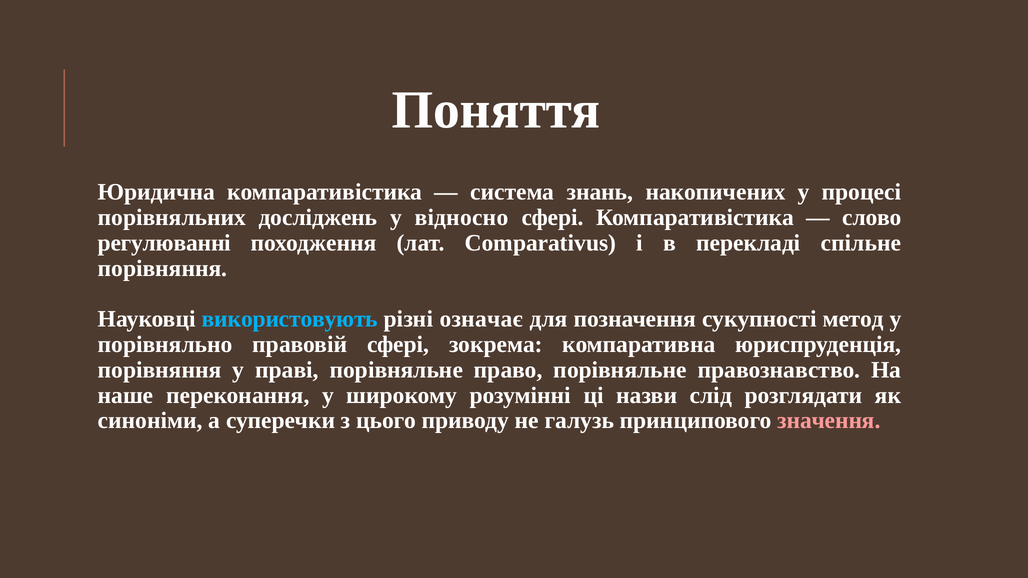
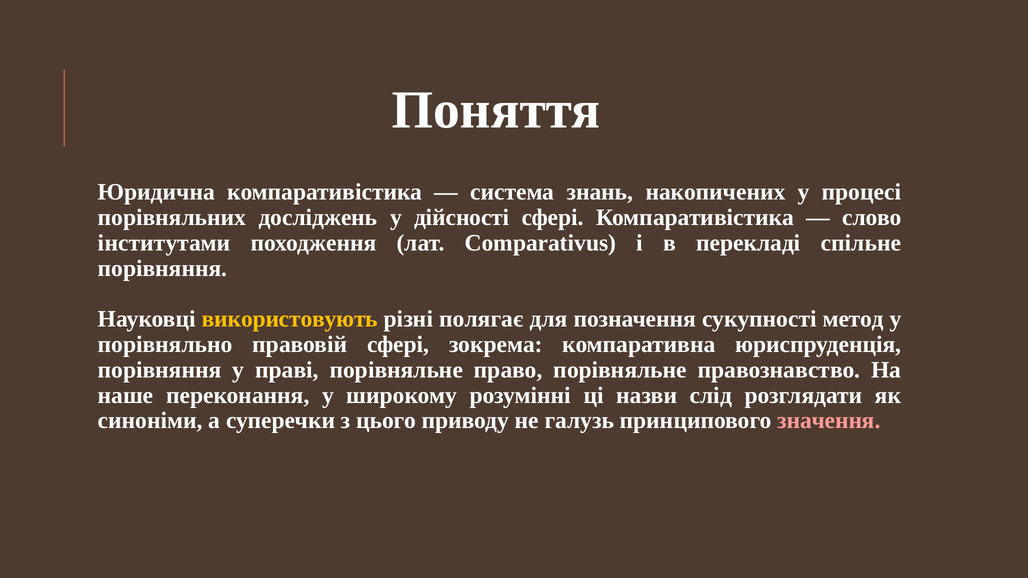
відносно: відносно -> дійсності (462, 218)
регулюванні: регулюванні -> інститутами (164, 243)
використовують colour: light blue -> yellow (290, 319)
означає: означає -> полягає (481, 319)
